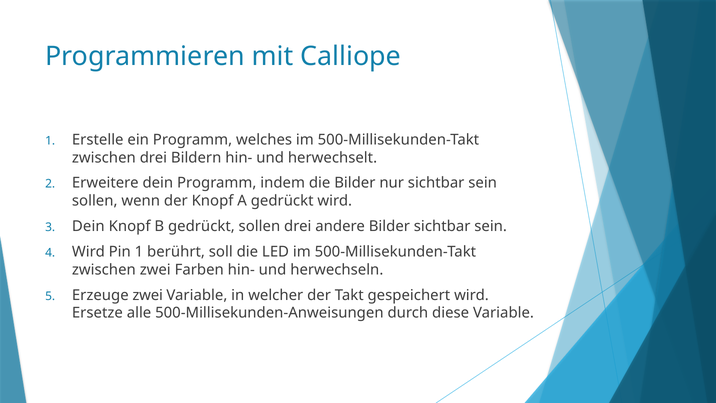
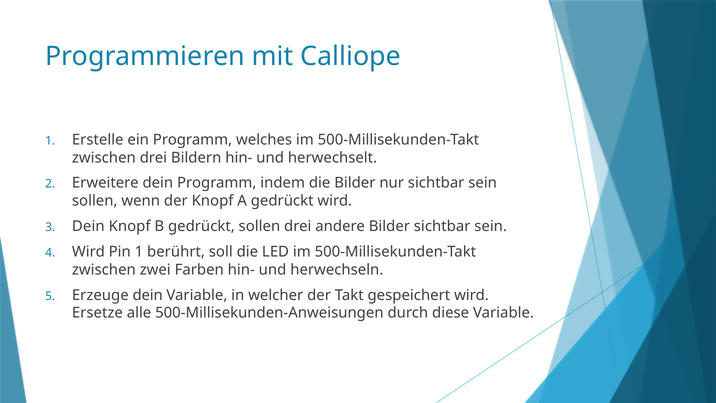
Erzeuge zwei: zwei -> dein (148, 295)
